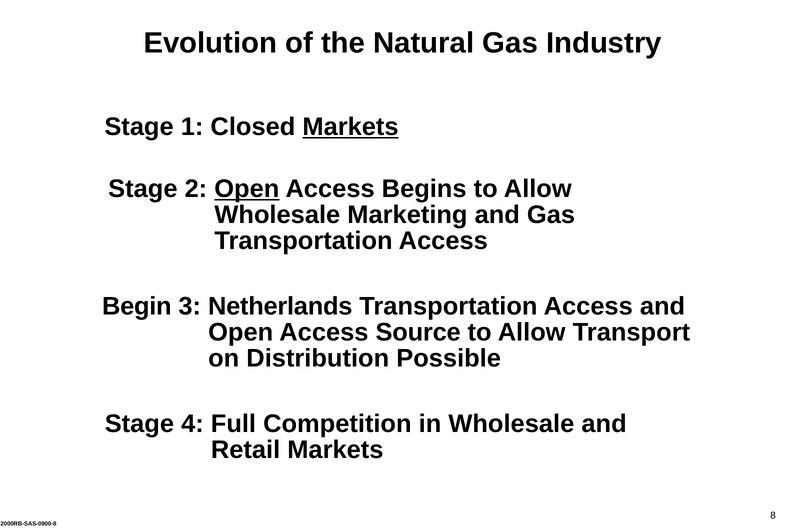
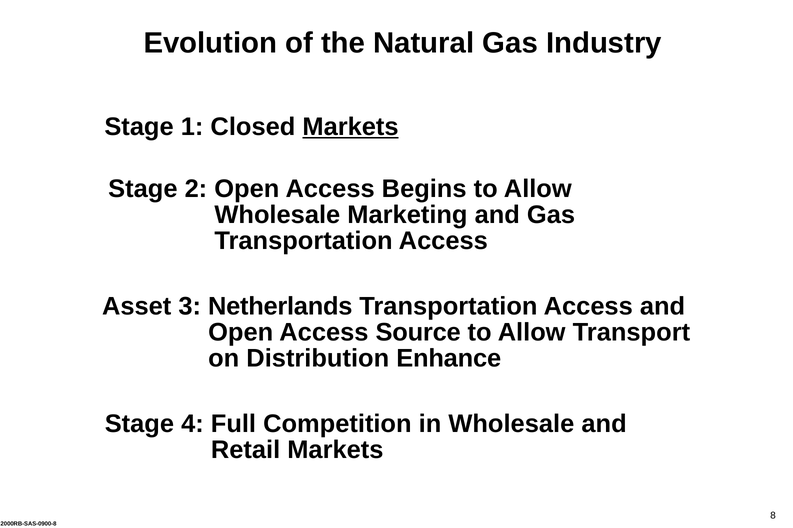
Open underline: present -> none (247, 189)
Begin: Begin -> Asset (137, 307)
Possible: Possible -> Enhance (449, 359)
